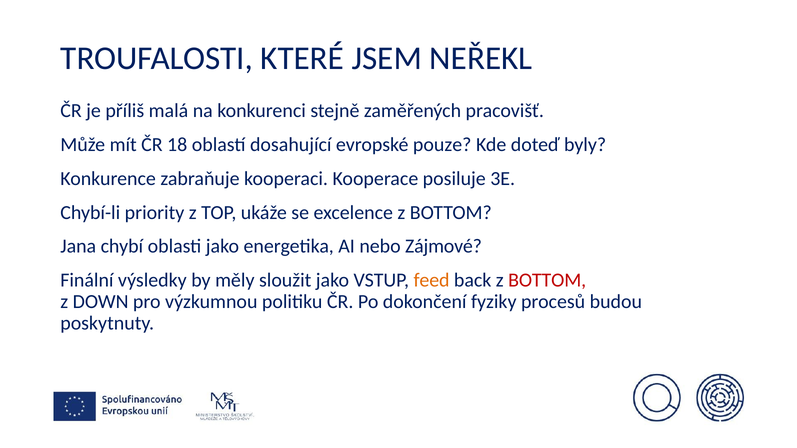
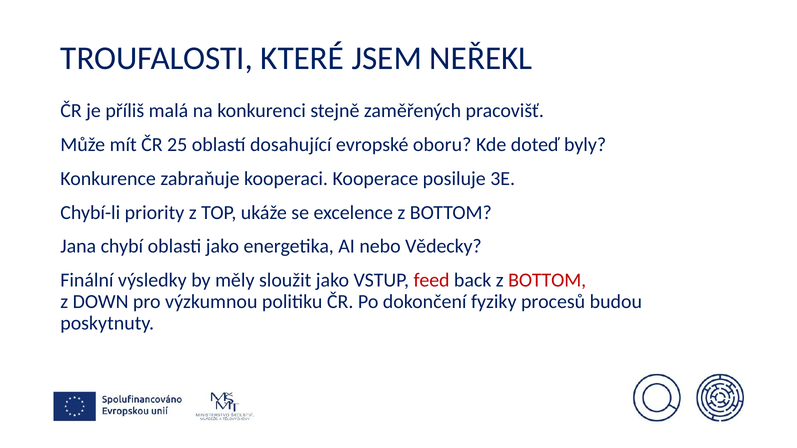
18: 18 -> 25 (177, 145)
pouze: pouze -> oboru (442, 145)
Zájmové: Zájmové -> Vědecky (443, 247)
feed colour: orange -> red (432, 281)
